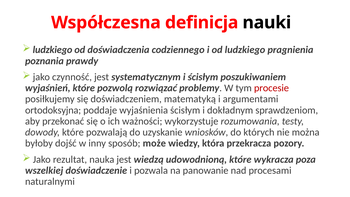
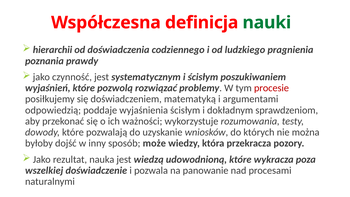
nauki colour: black -> green (267, 23)
ludzkiego: ludzkiego -> hierarchii (53, 50)
ortodoksyjna: ortodoksyjna -> odpowiedzią (53, 110)
